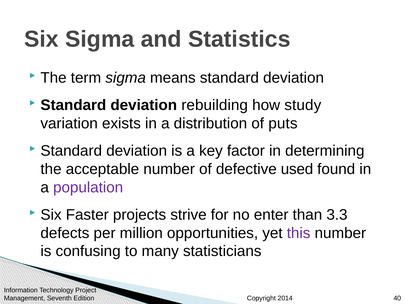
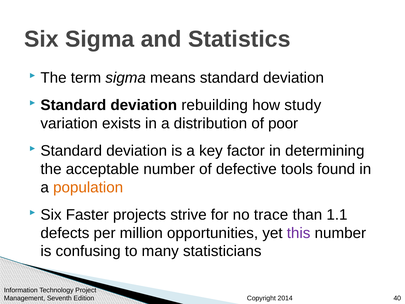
puts: puts -> poor (283, 123)
used: used -> tools (297, 169)
population colour: purple -> orange (88, 187)
enter: enter -> trace (271, 215)
3.3: 3.3 -> 1.1 (337, 215)
